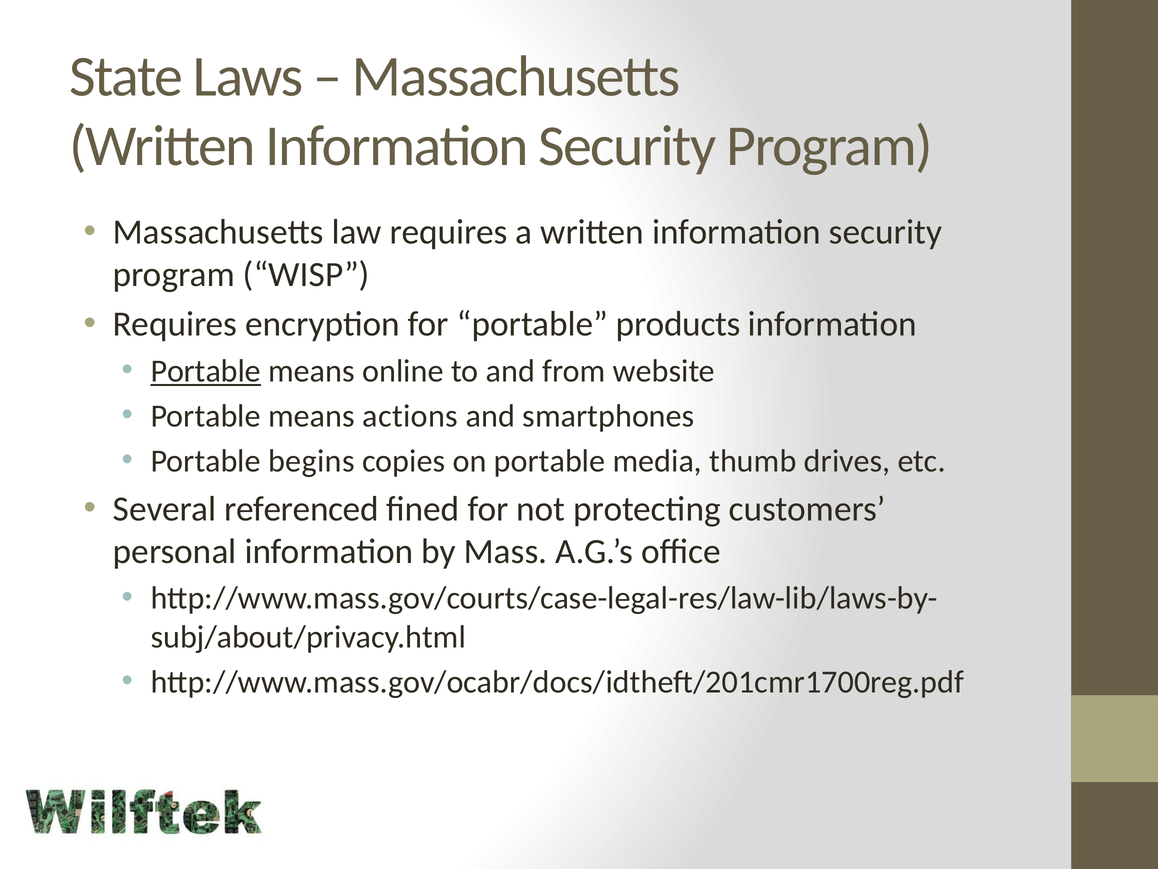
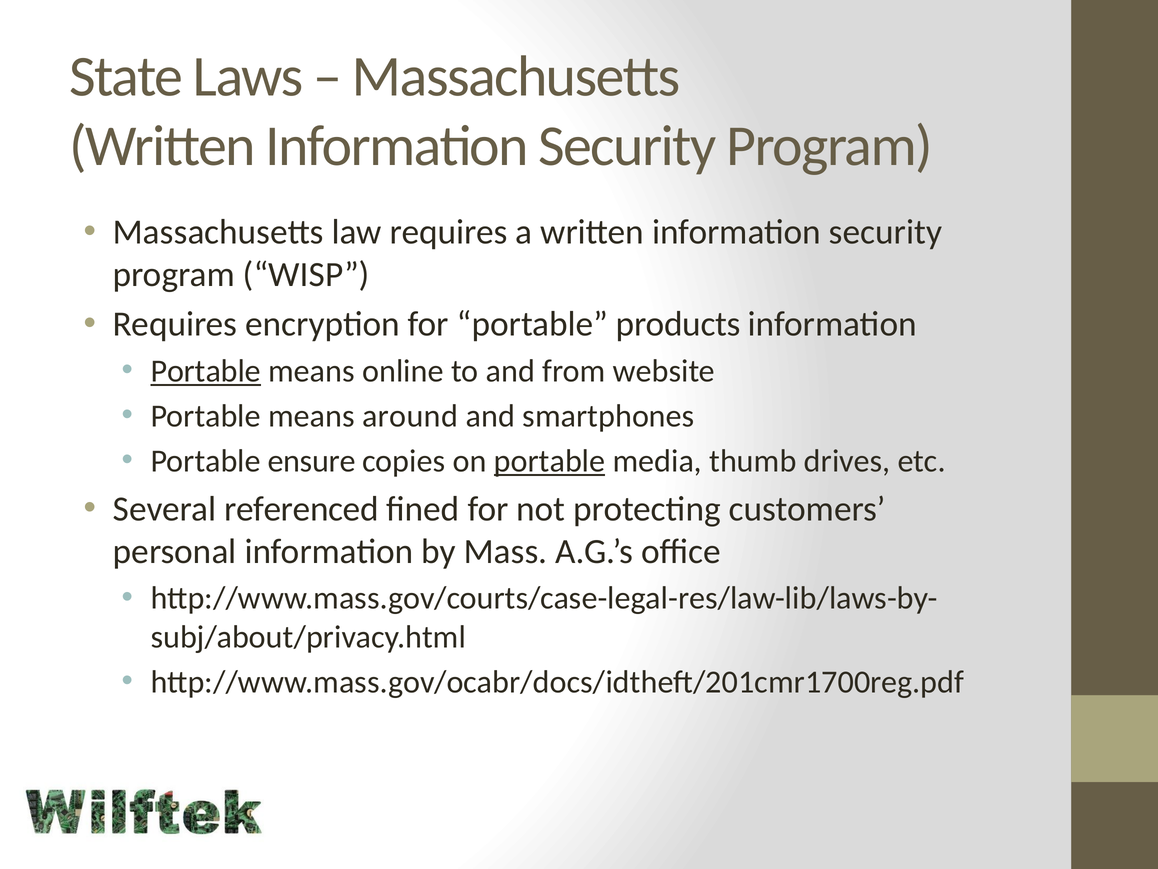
actions: actions -> around (410, 416)
begins: begins -> ensure (312, 461)
portable underline: none -> present (550, 461)
